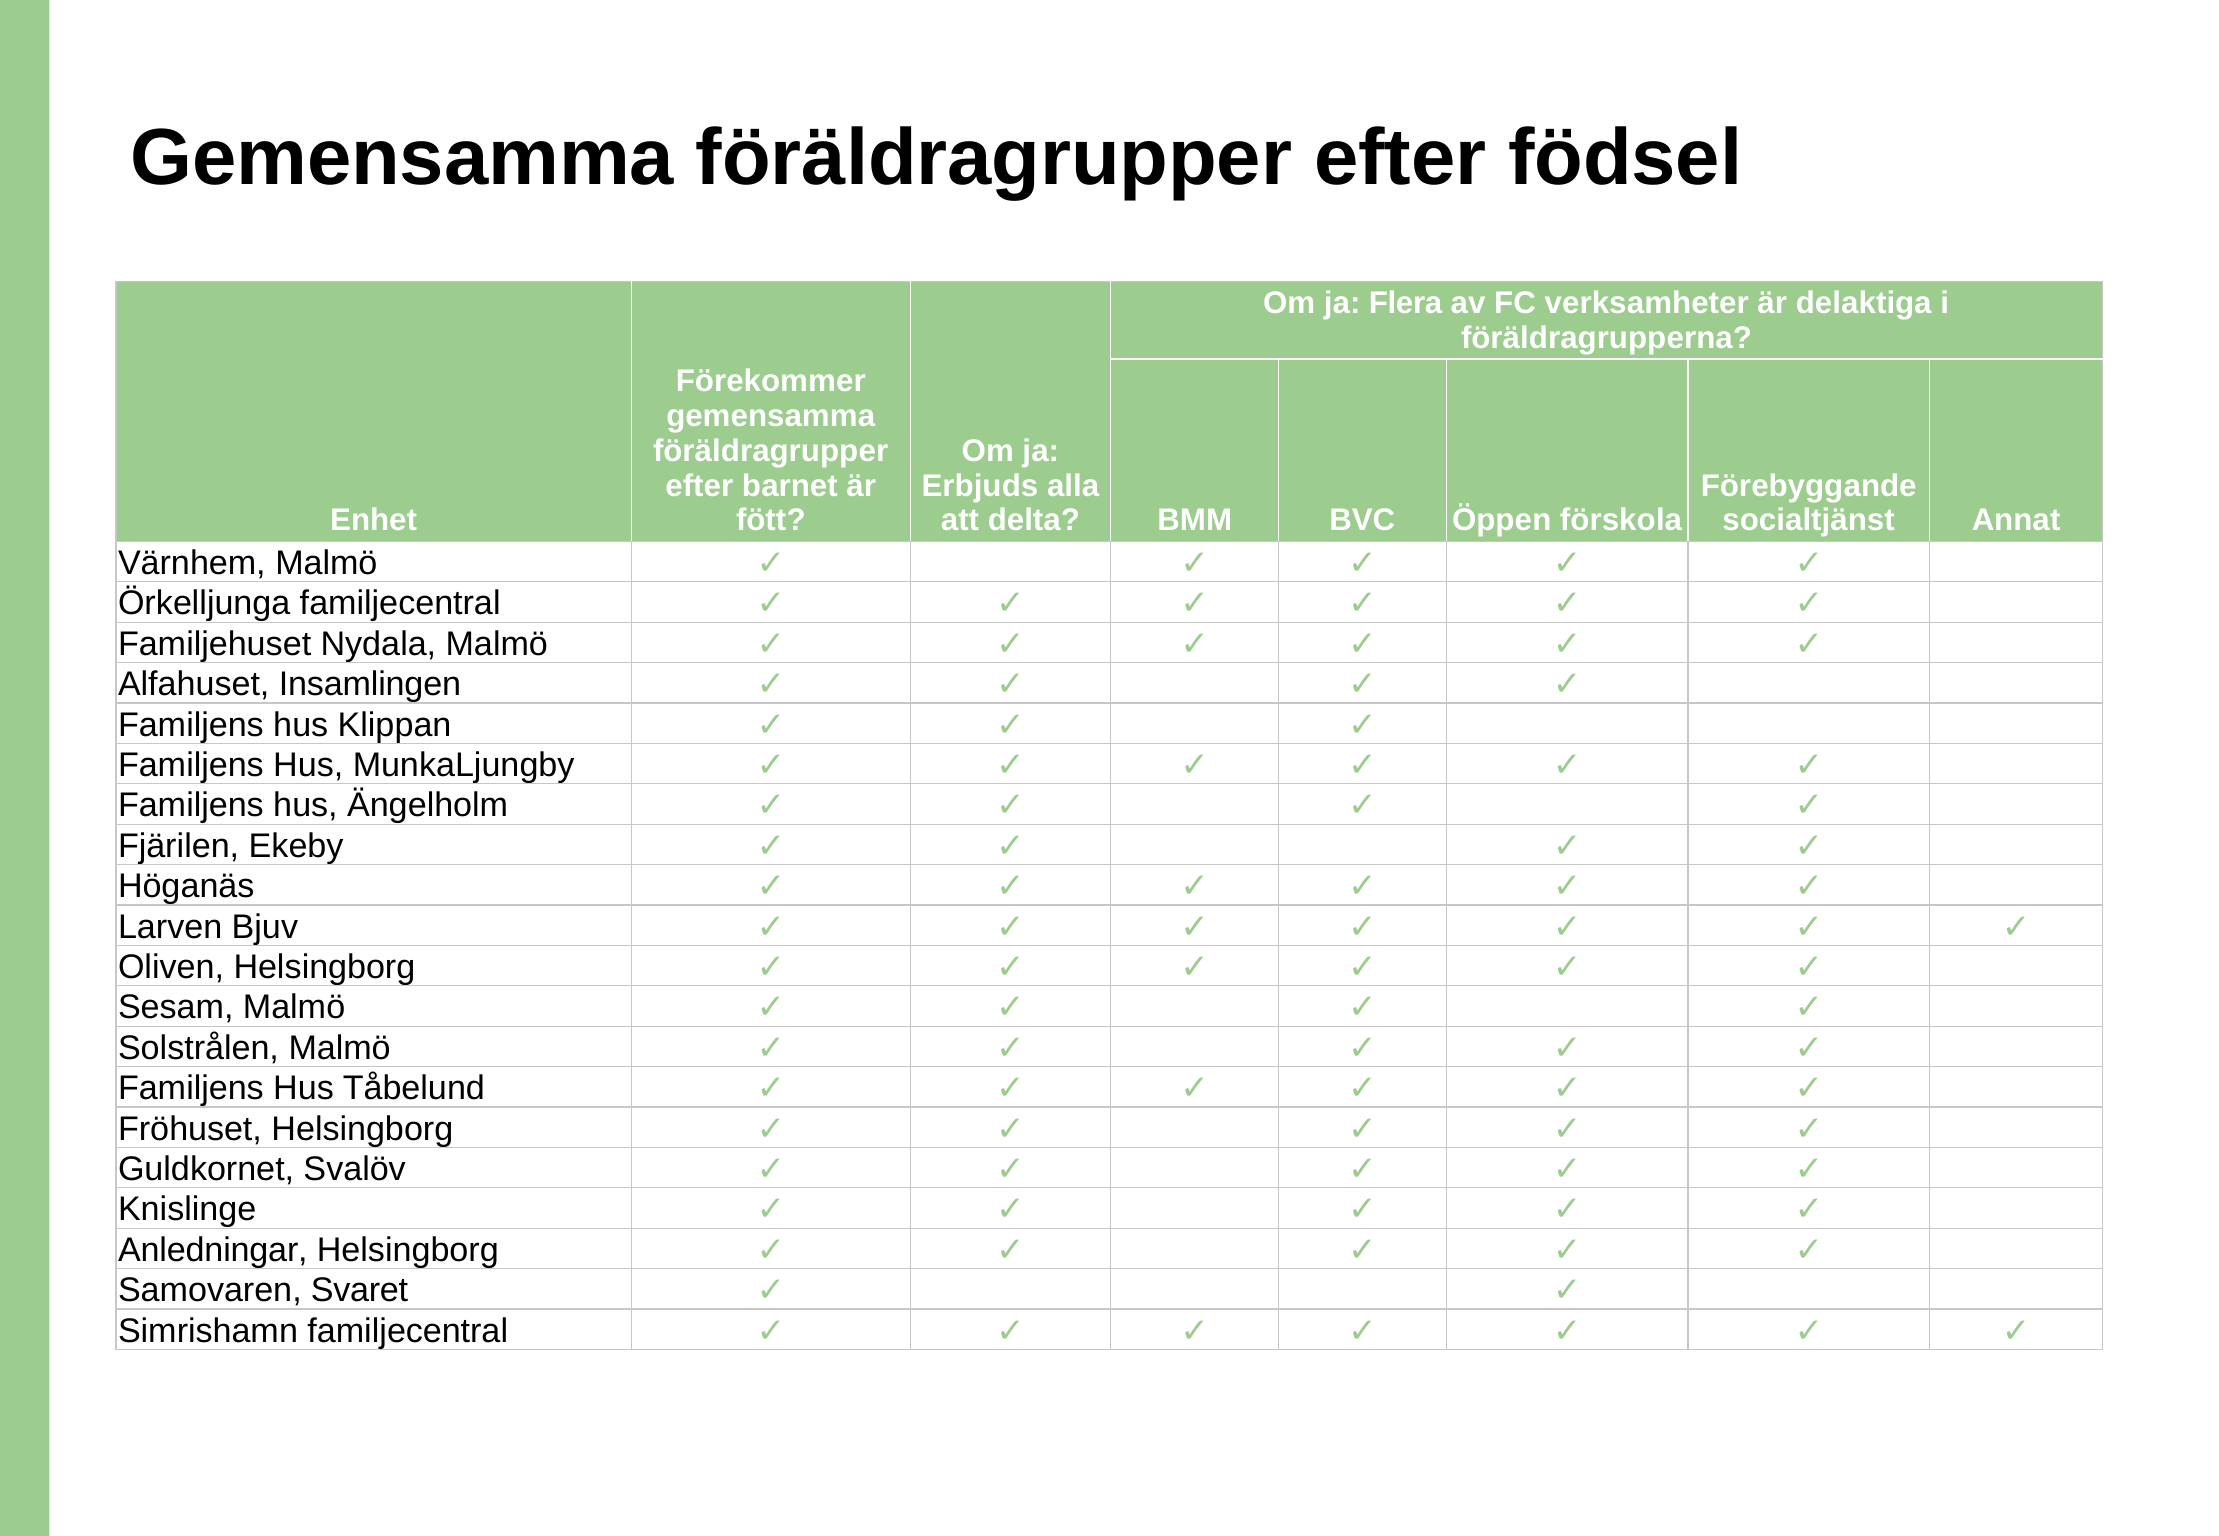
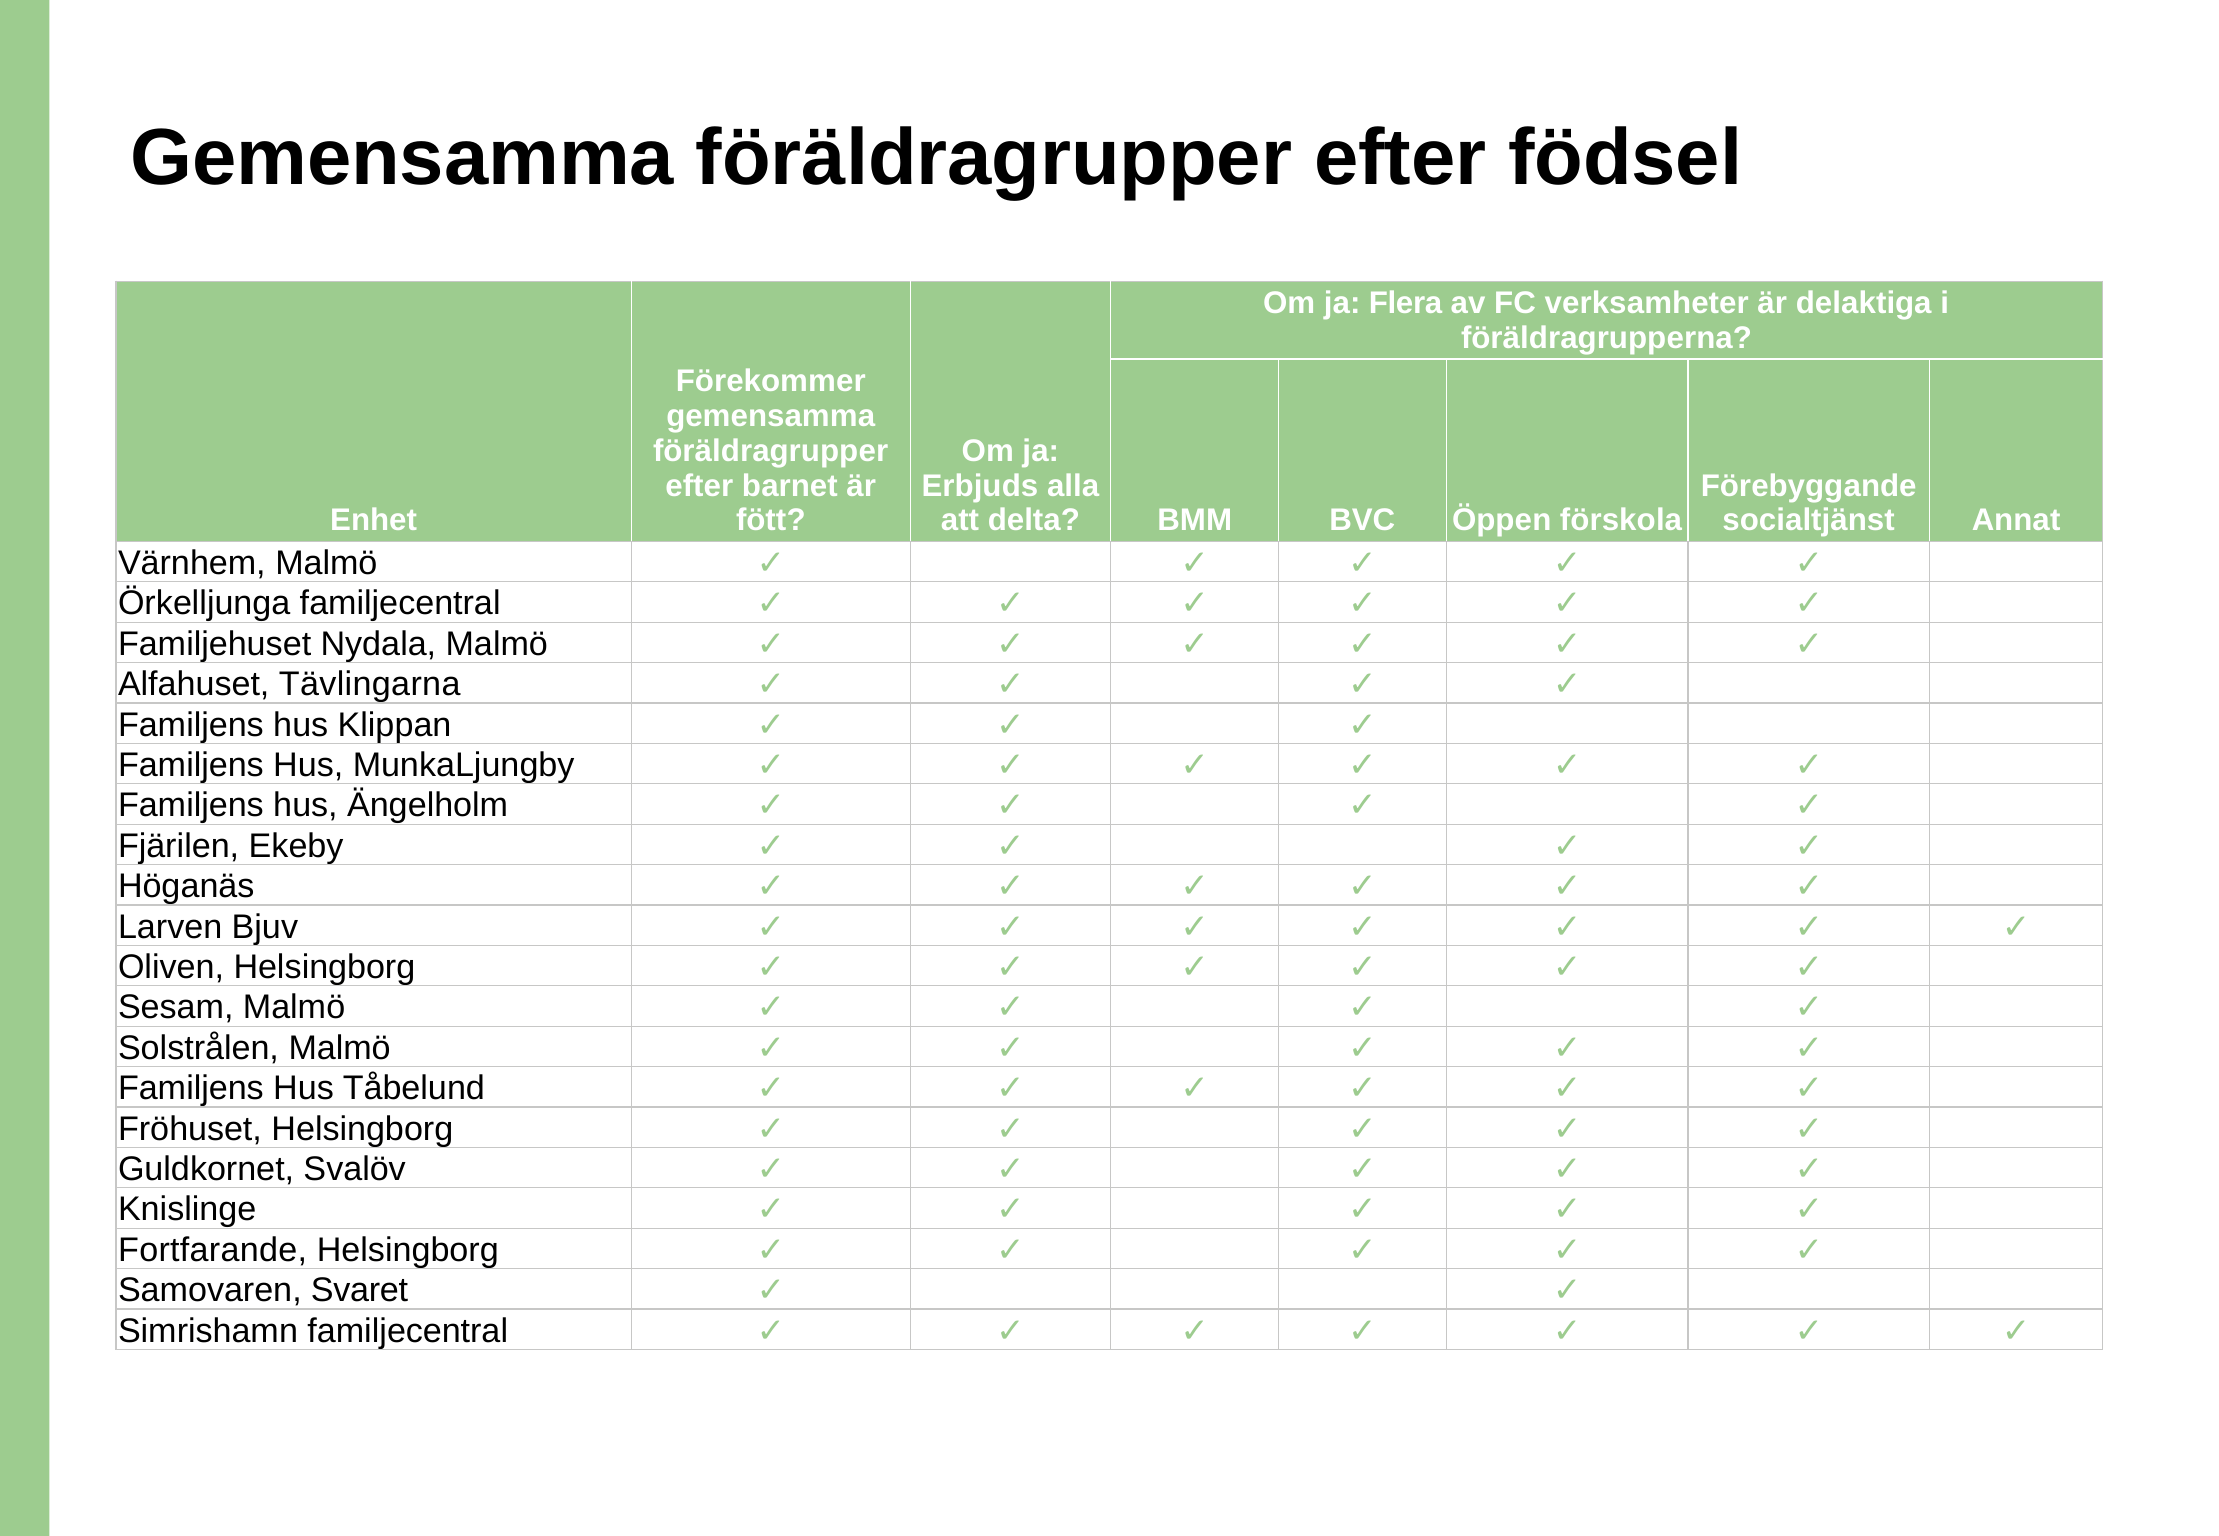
Insamlingen: Insamlingen -> Tävlingarna (370, 685)
Anledningar: Anledningar -> Fortfarande (213, 1250)
